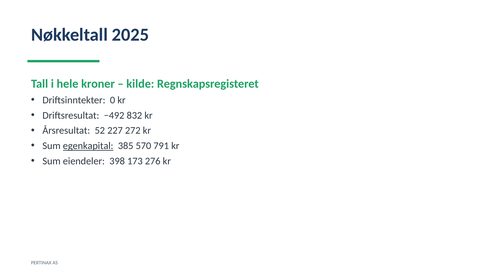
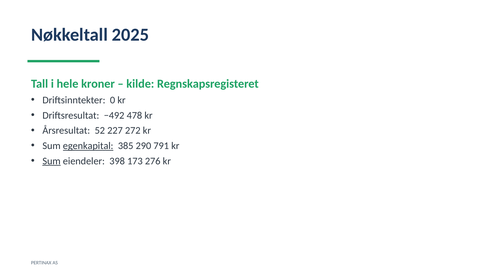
832: 832 -> 478 (134, 116)
570: 570 -> 290 (143, 146)
Sum underline: none -> present (52, 161)
